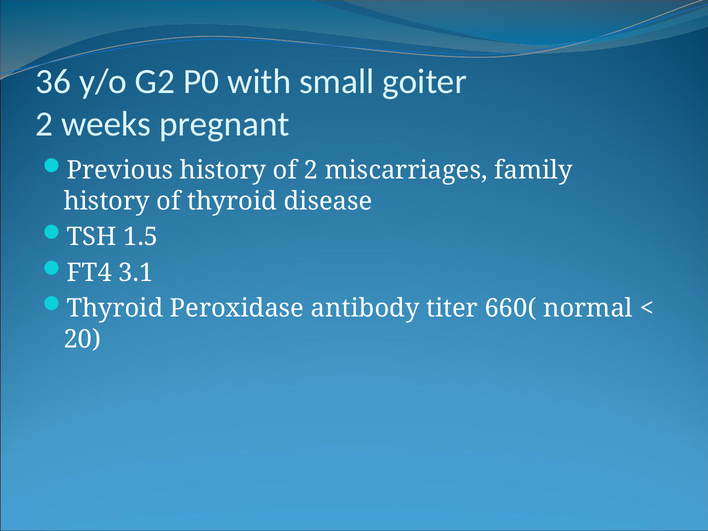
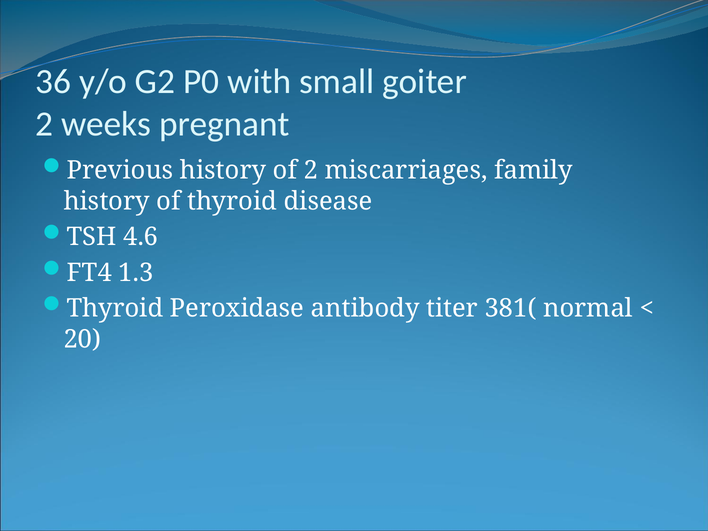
1.5: 1.5 -> 4.6 (141, 237)
3.1: 3.1 -> 1.3 (136, 273)
660(: 660( -> 381( (511, 308)
